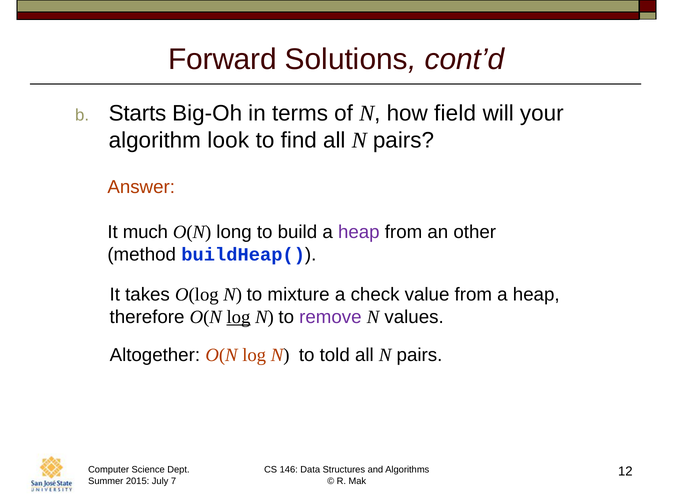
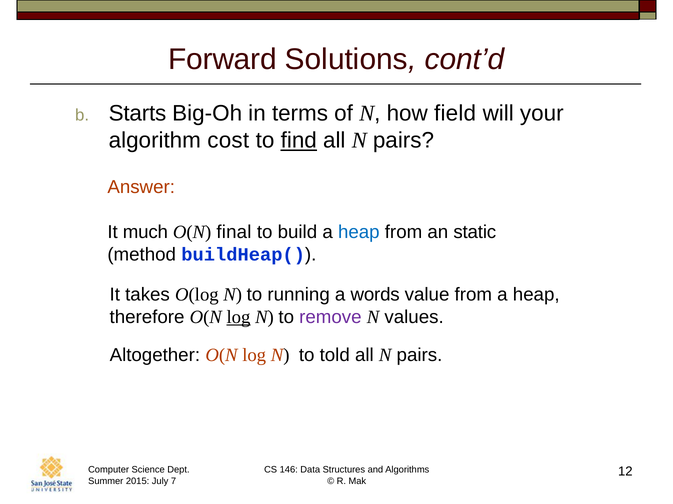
look: look -> cost (228, 141)
find underline: none -> present (299, 141)
long: long -> final (234, 232)
heap colour: purple -> blue (359, 232)
other: other -> static (475, 232)
mixture: mixture -> running (299, 295)
check: check -> words (375, 295)
